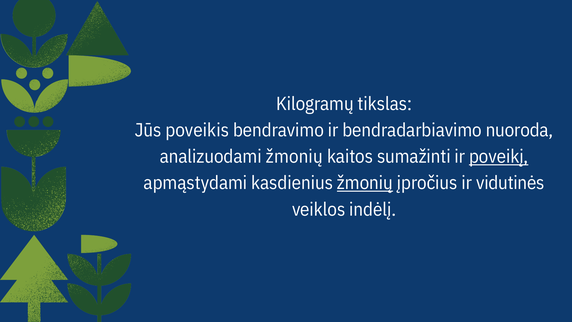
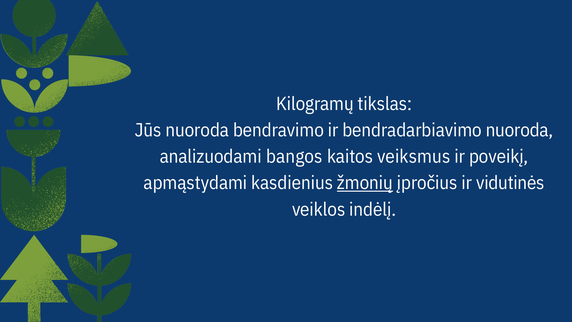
Jūs poveikis: poveikis -> nuoroda (197, 130)
analizuodami žmonių: žmonių -> bangos (294, 156)
sumažinti: sumažinti -> veiksmus (414, 156)
poveikį underline: present -> none (499, 156)
